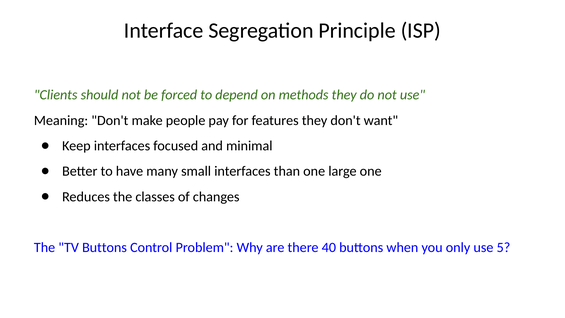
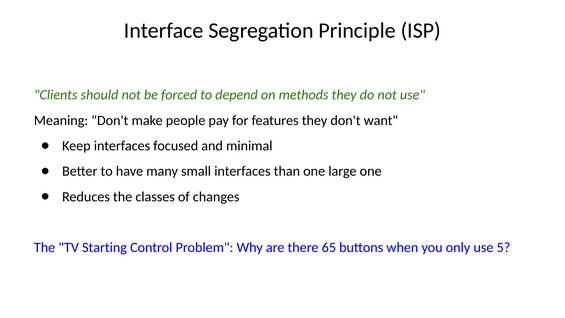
TV Buttons: Buttons -> Starting (104, 247)
40: 40 -> 65 (329, 247)
